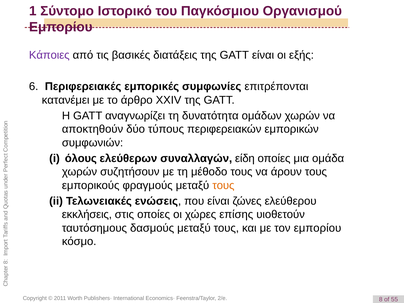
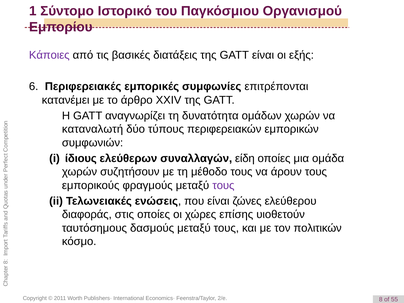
αποκτηθούν: αποκτηθούν -> καταναλωτή (93, 129)
όλους: όλους -> ίδιους (81, 158)
τους colour: orange -> purple (223, 185)
εκκλήσεις: εκκλήσεις -> διαφοράς (87, 215)
τον εμπορίου: εμπορίου -> πολιτικών (318, 228)
